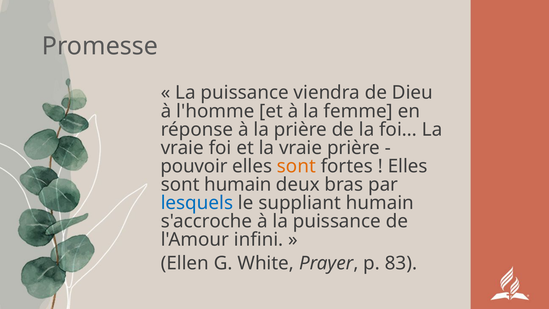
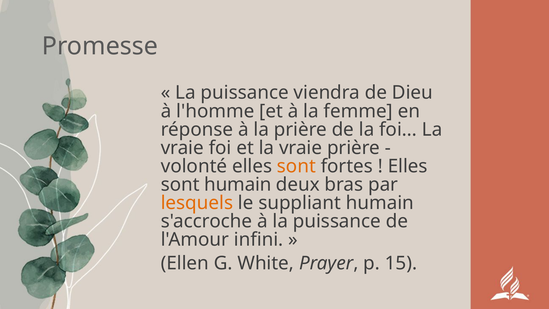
pouvoir: pouvoir -> volonté (194, 166)
lesquels colour: blue -> orange (197, 203)
83: 83 -> 15 (401, 263)
